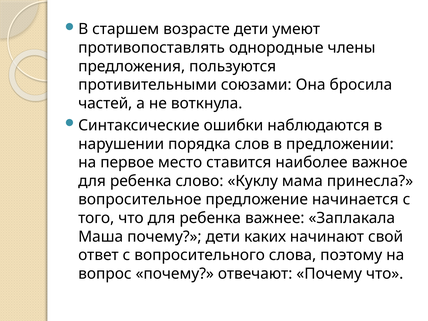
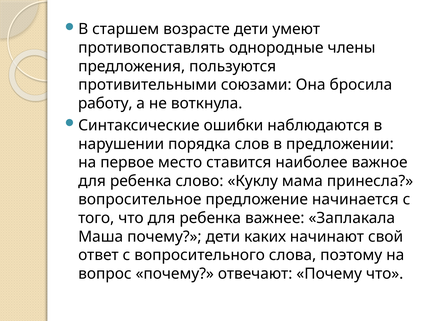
частей: частей -> работу (105, 103)
